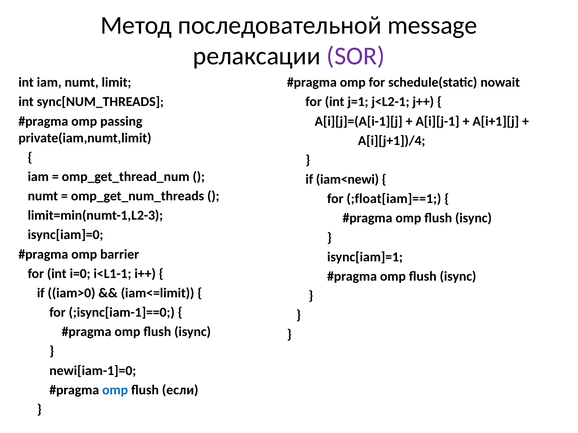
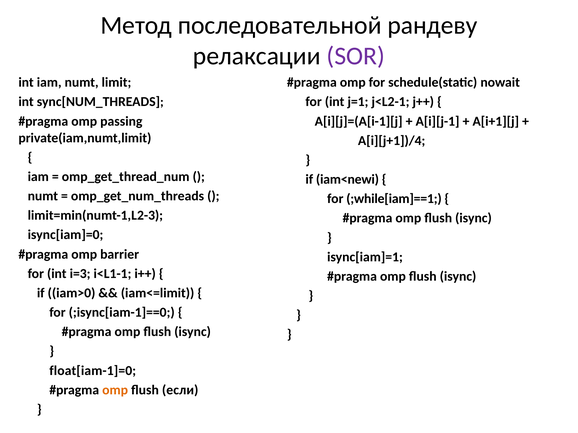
message: message -> рандеву (432, 25)
;float[iam]==1: ;float[iam]==1 -> ;while[iam]==1 (394, 199)
i=0: i=0 -> i=3 (80, 274)
newi[iam-1]=0: newi[iam-1]=0 -> float[iam-1]=0 (93, 371)
omp colour: blue -> orange (115, 390)
